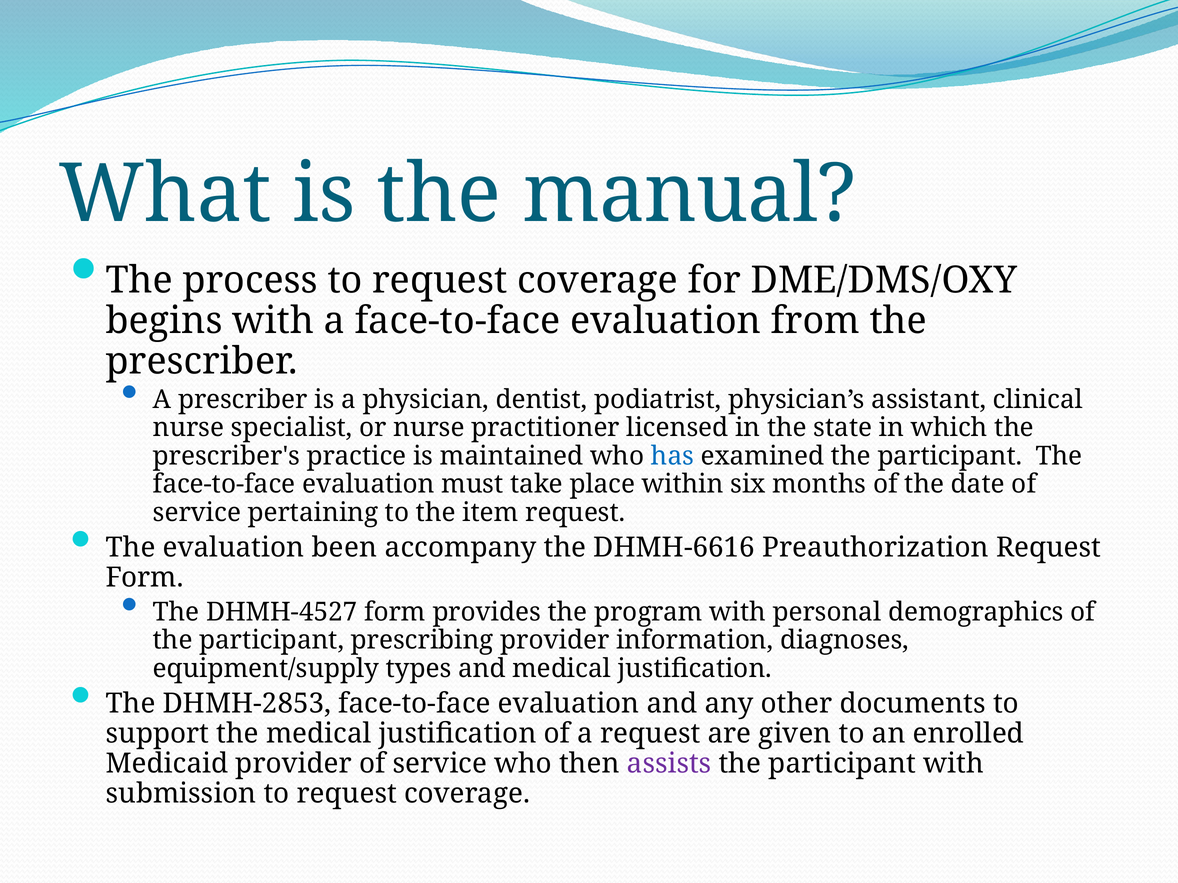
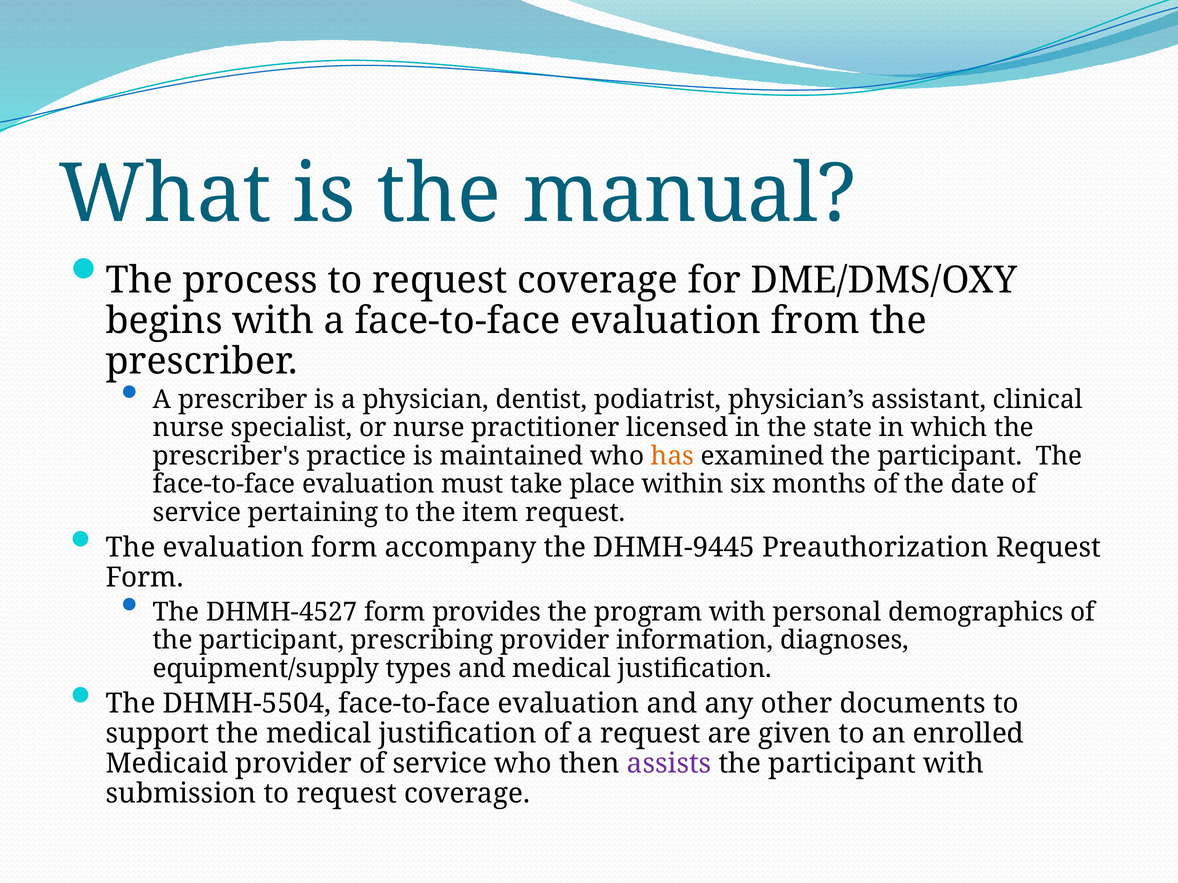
has colour: blue -> orange (672, 456)
evaluation been: been -> form (345, 548)
DHMH-6616: DHMH-6616 -> DHMH-9445 (674, 548)
DHMH-2853: DHMH-2853 -> DHMH-5504 (247, 704)
